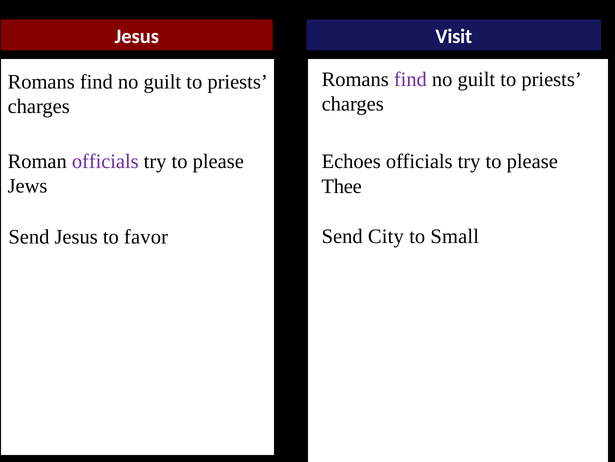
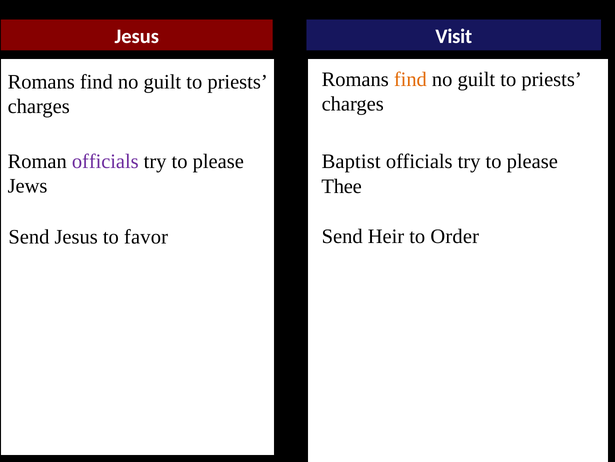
find colour: purple -> orange (410, 79)
Echoes: Echoes -> Baptist (351, 161)
City: City -> Heir (386, 236)
Small: Small -> Order (455, 236)
